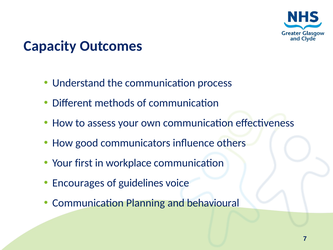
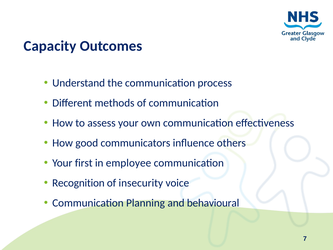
workplace: workplace -> employee (129, 163)
Encourages: Encourages -> Recognition (78, 183)
guidelines: guidelines -> insecurity (141, 183)
